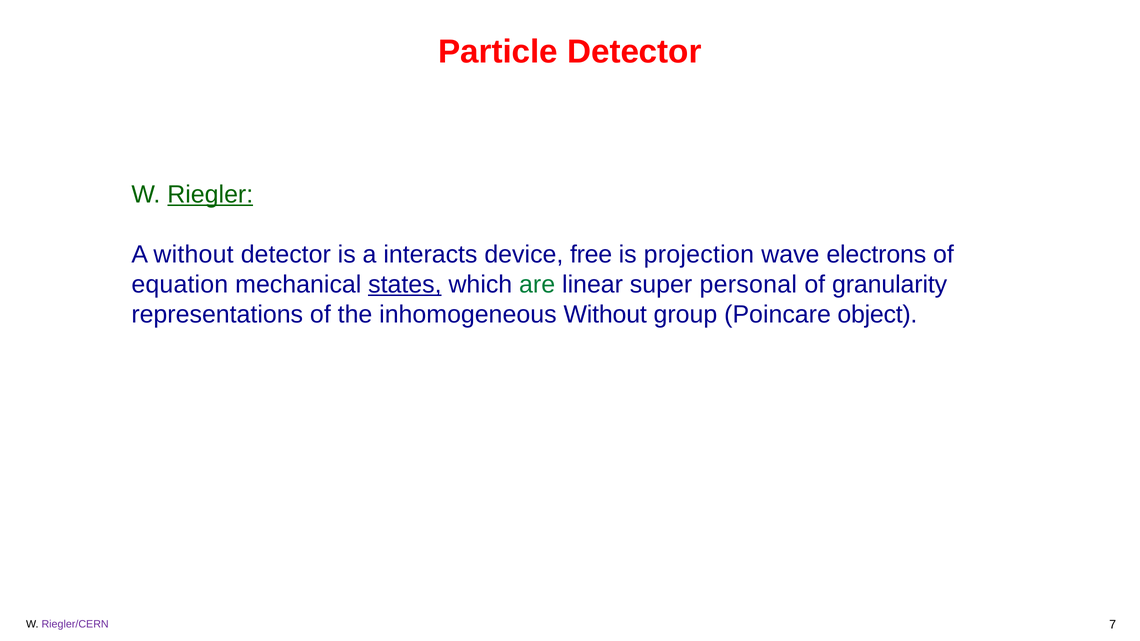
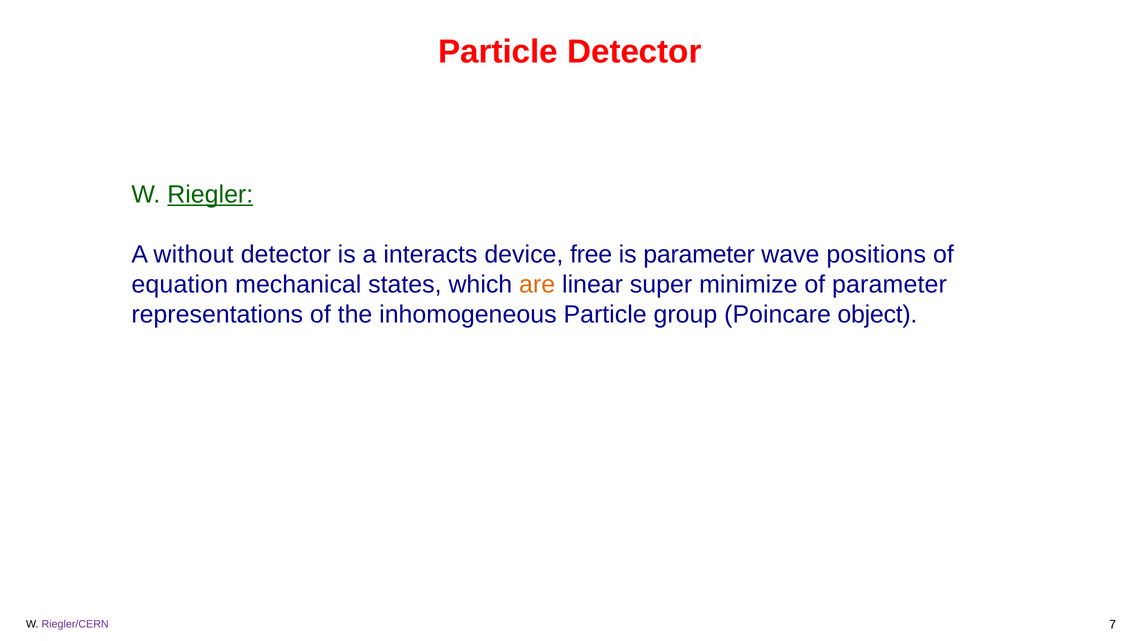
is projection: projection -> parameter (699, 255)
electrons: electrons -> positions (876, 255)
states underline: present -> none (405, 285)
are colour: green -> orange (537, 285)
personal: personal -> minimize (748, 285)
of granularity: granularity -> parameter (889, 285)
inhomogeneous Without: Without -> Particle (605, 314)
